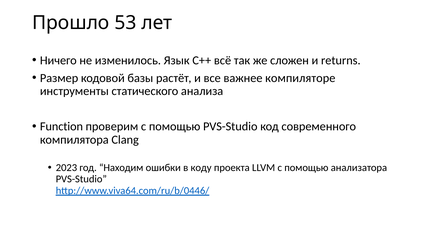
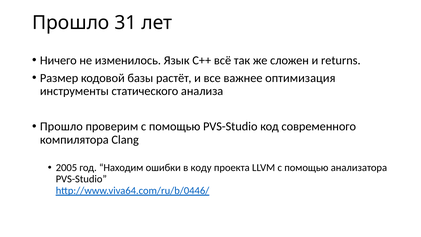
53: 53 -> 31 (126, 23)
компиляторе: компиляторе -> оптимизация (300, 78)
Function: Function -> Прошло (61, 126)
2023: 2023 -> 2005 (66, 168)
